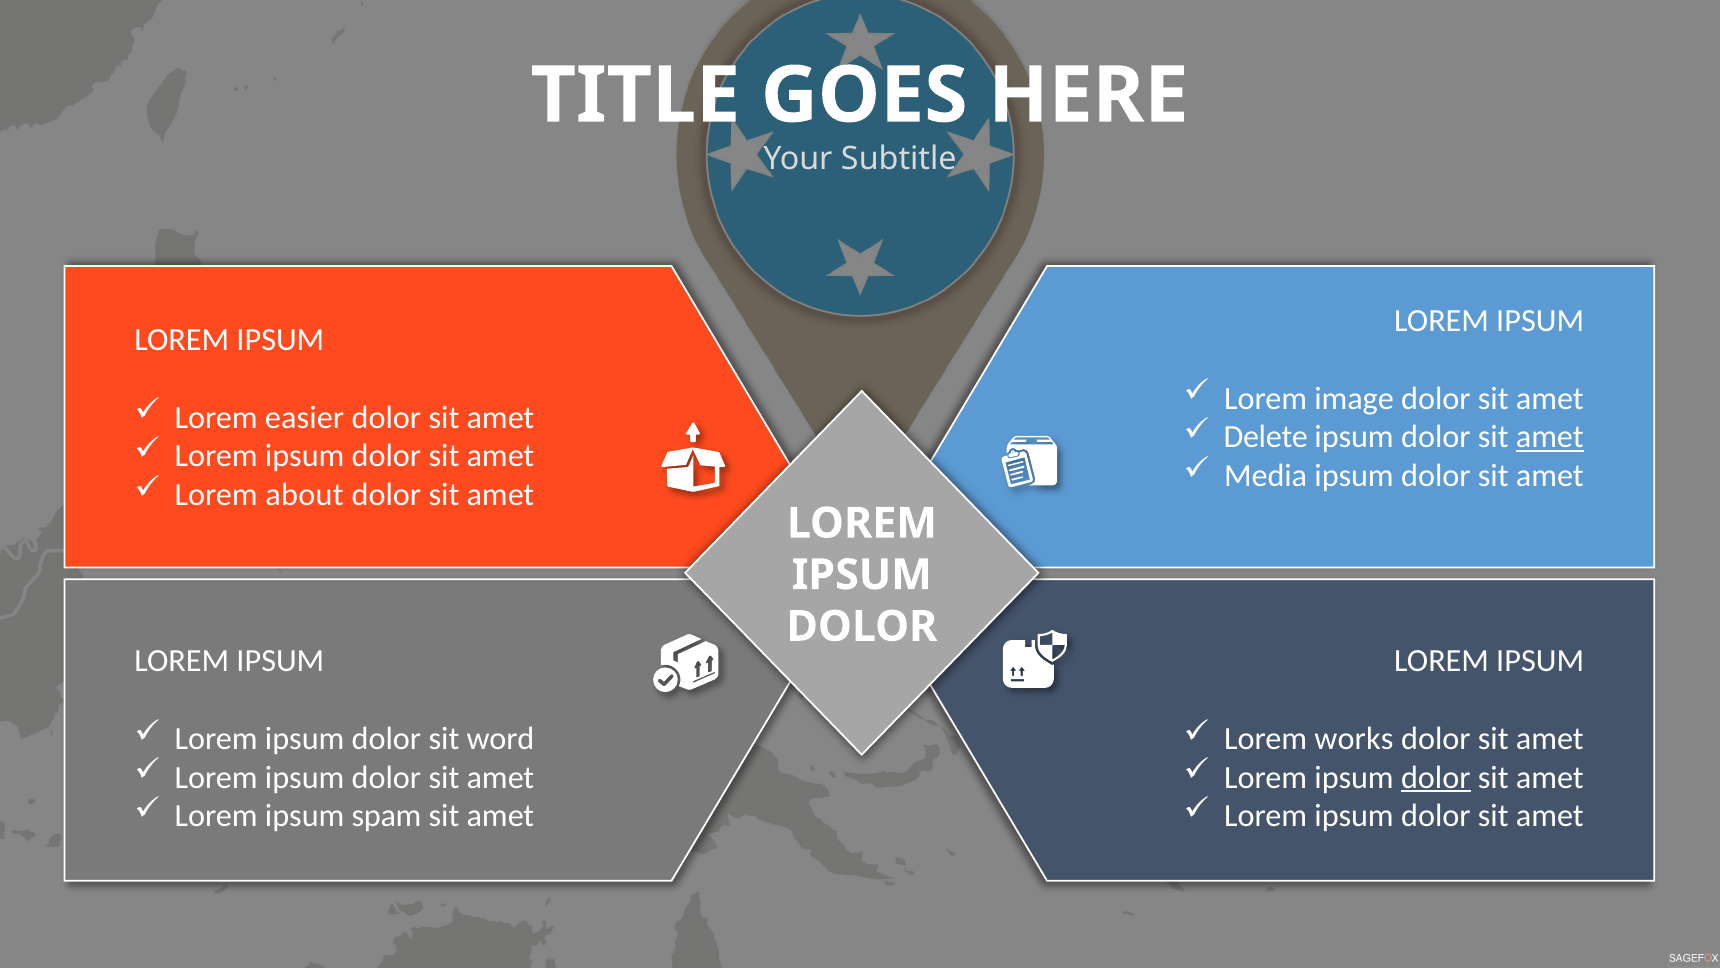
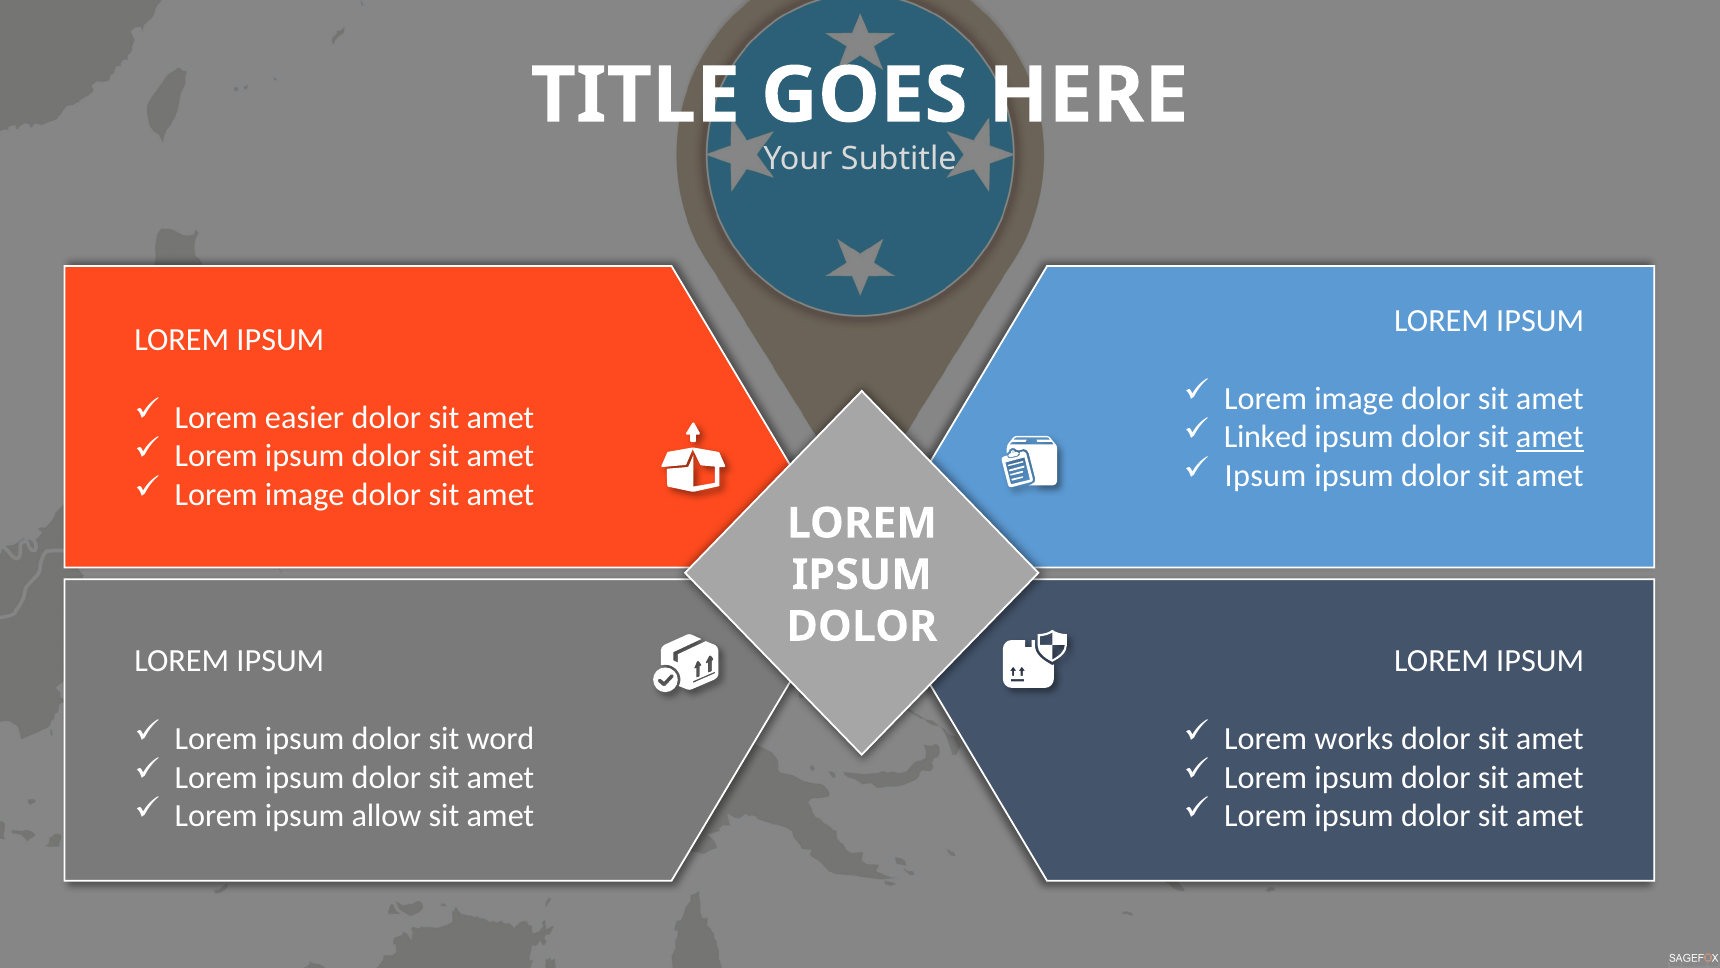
Delete: Delete -> Linked (1266, 437)
Media: Media -> Ipsum (1265, 476)
about: about -> image (305, 495)
dolor underline: present -> none (1436, 777)
spam: spam -> allow (386, 816)
